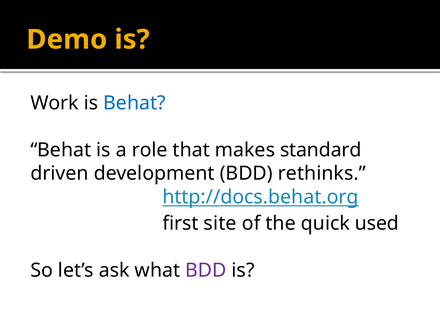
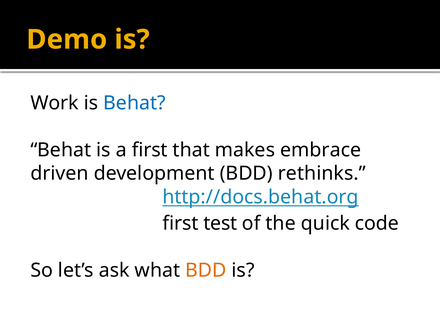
a role: role -> first (150, 150)
standard: standard -> embrace (321, 150)
site: site -> test (220, 224)
used: used -> code (377, 224)
BDD colour: purple -> orange (206, 271)
